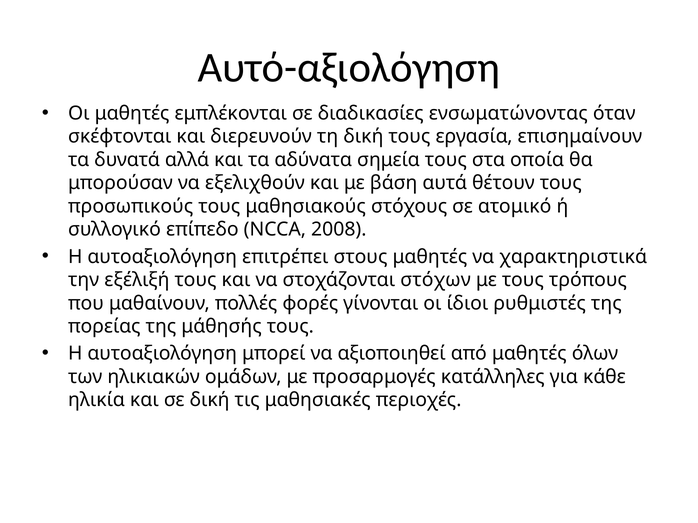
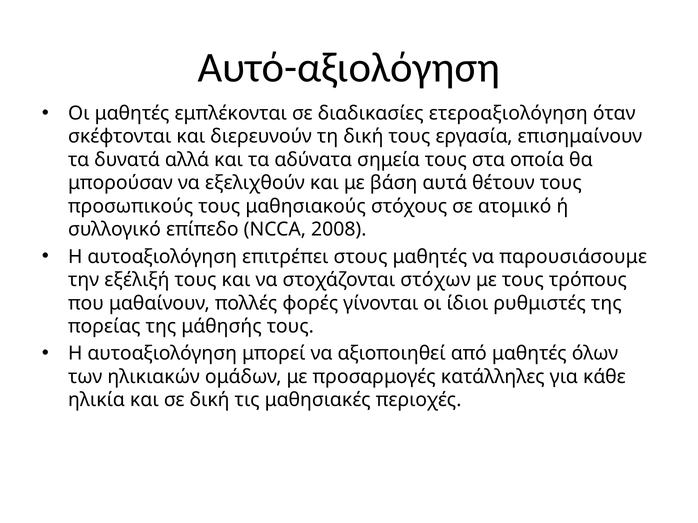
ενσωματώνοντας: ενσωματώνοντας -> ετεροαξιολόγηση (508, 113)
χαρακτηριστικά: χαρακτηριστικά -> παρουσιάσουμε (573, 257)
